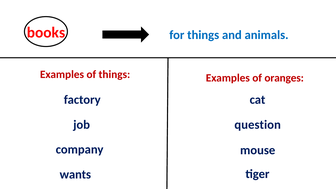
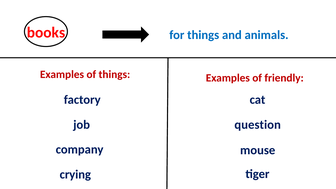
oranges: oranges -> friendly (284, 78)
wants: wants -> crying (75, 175)
